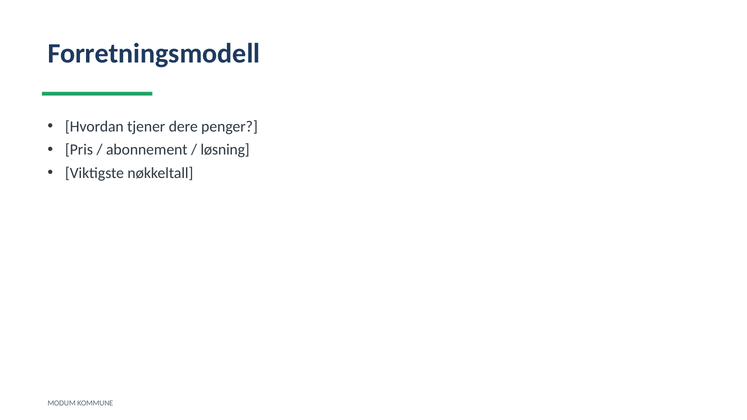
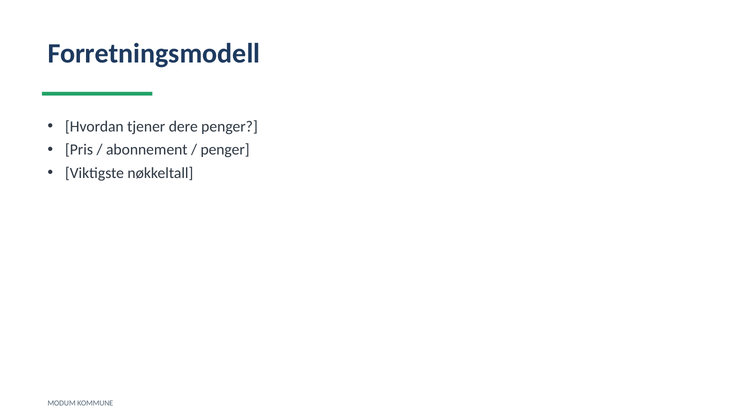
løsning: løsning -> penger (225, 150)
